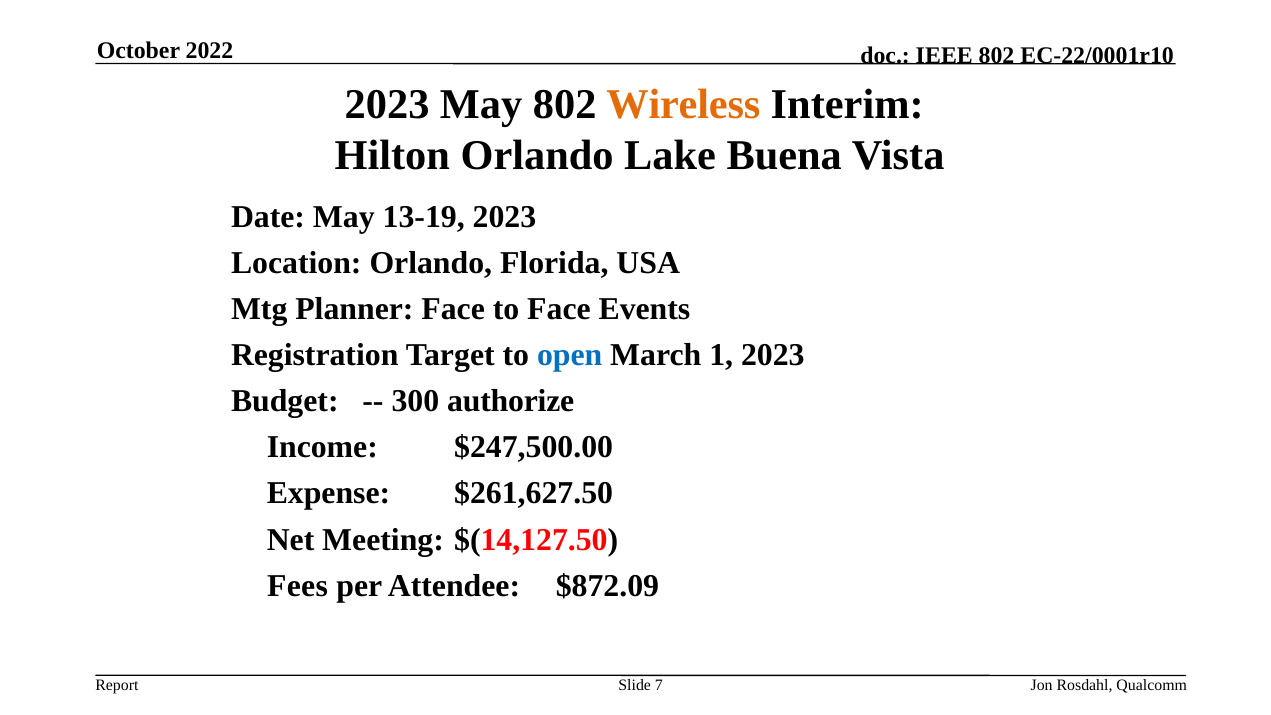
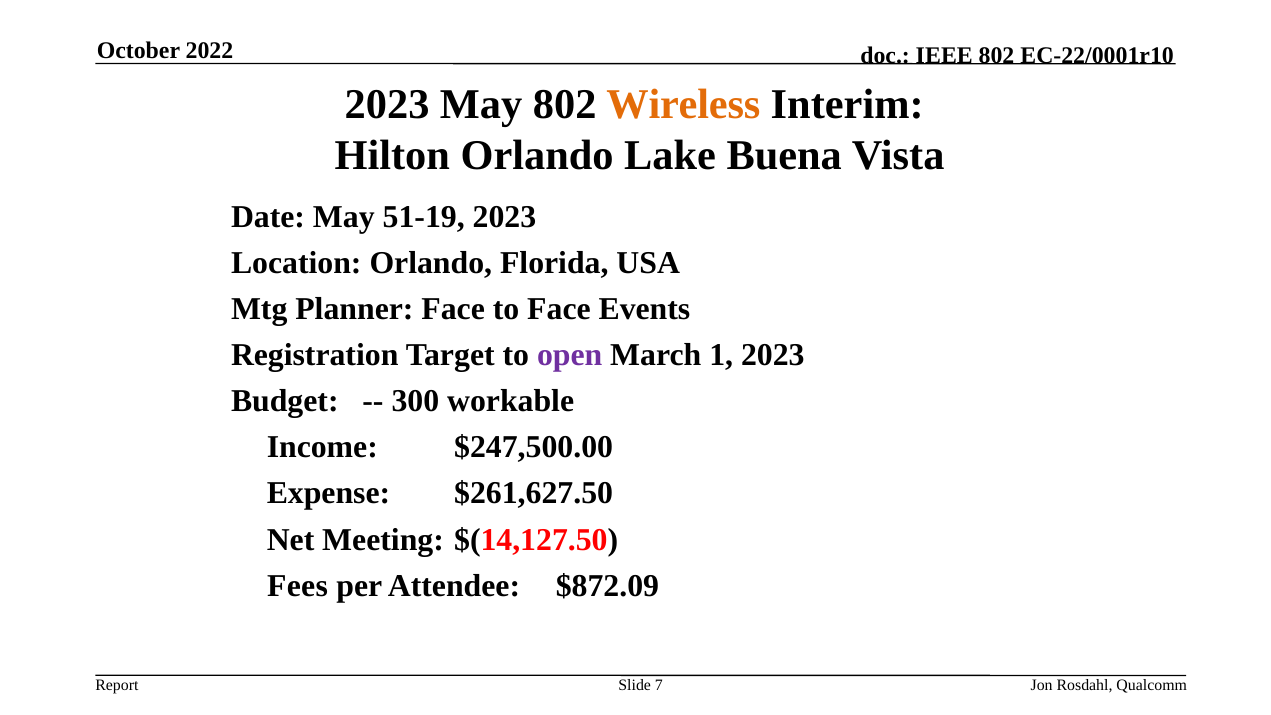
13-19: 13-19 -> 51-19 (424, 217)
open colour: blue -> purple (570, 355)
authorize: authorize -> workable (511, 401)
